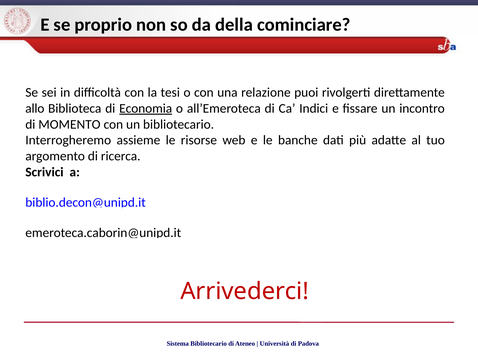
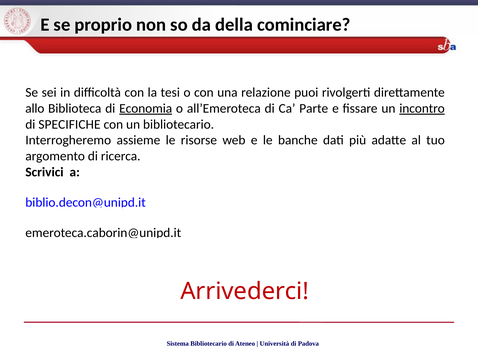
Indici: Indici -> Parte (314, 109)
incontro underline: none -> present (422, 109)
MOMENTO: MOMENTO -> SPECIFICHE (69, 125)
